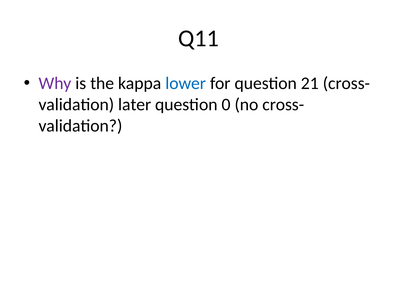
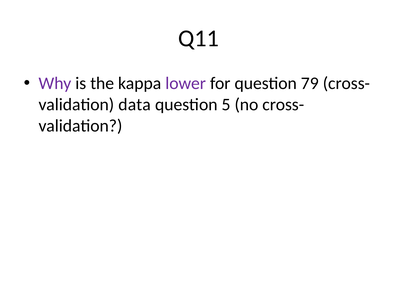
lower colour: blue -> purple (186, 83)
21: 21 -> 79 (310, 83)
later: later -> data (135, 104)
0: 0 -> 5 (226, 104)
